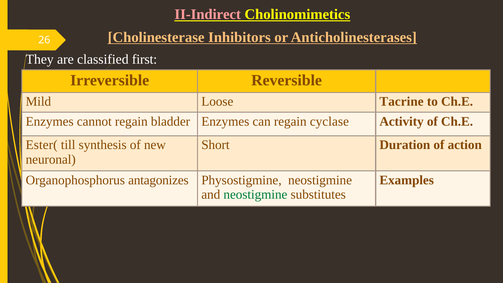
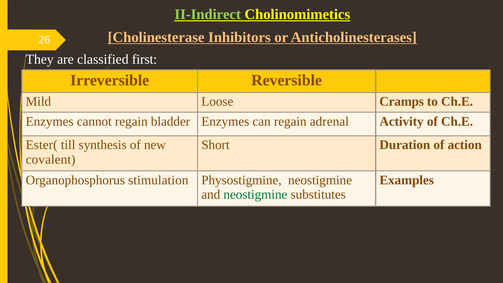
II-Indirect colour: pink -> light green (208, 14)
Tacrine: Tacrine -> Cramps (402, 102)
cyclase: cyclase -> adrenal (329, 121)
neuronal: neuronal -> covalent (51, 159)
antagonizes: antagonizes -> stimulation (158, 180)
